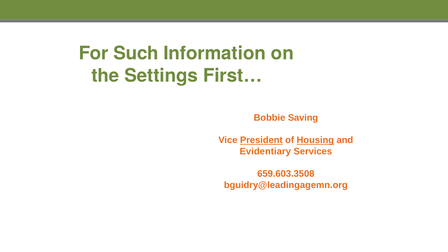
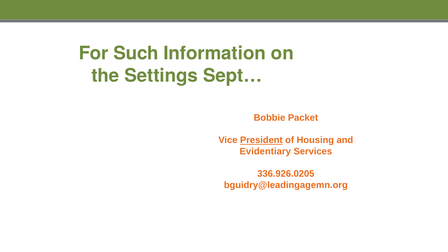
First…: First… -> Sept… (233, 76)
Saving: Saving -> Packet (303, 118)
Housing underline: present -> none (315, 140)
659.603.3508: 659.603.3508 -> 336.926.0205 (286, 174)
